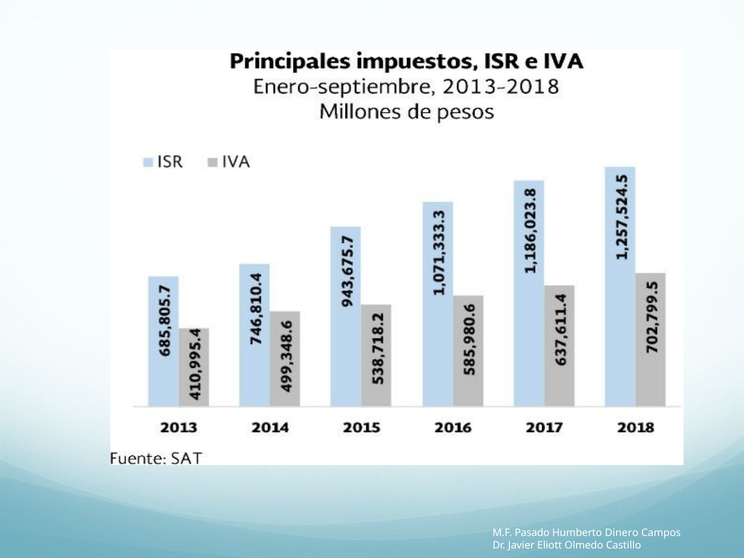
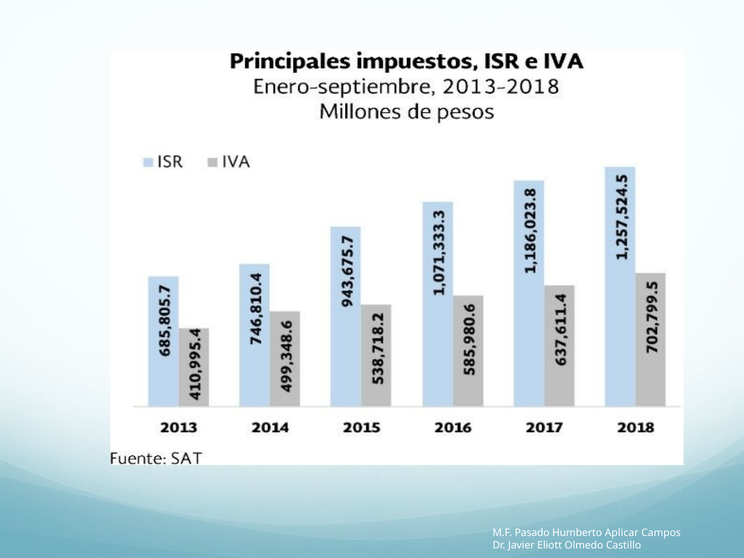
Dinero: Dinero -> Aplicar (622, 533)
